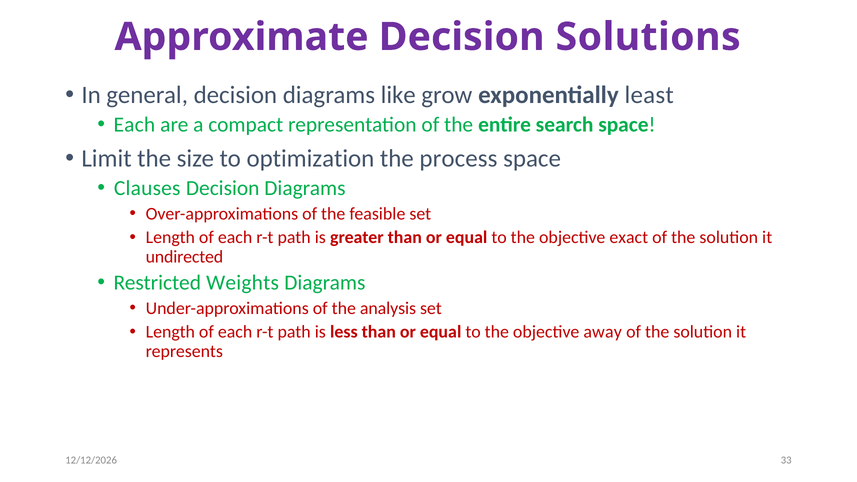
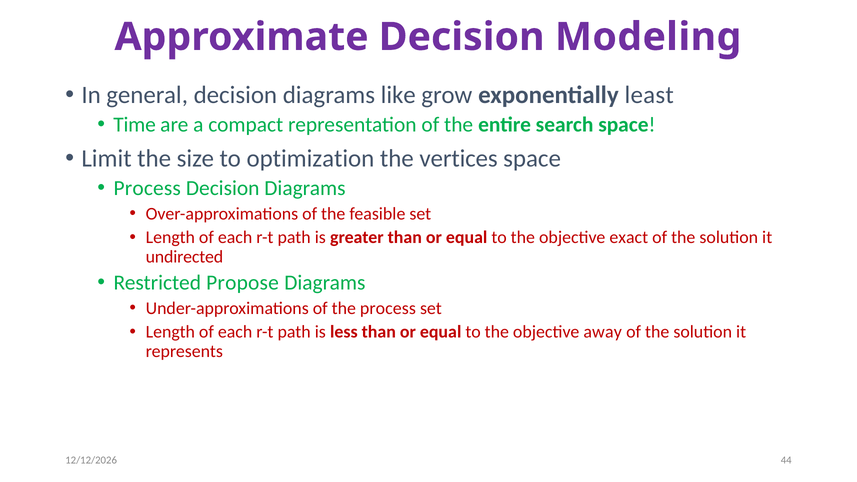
Solutions: Solutions -> Modeling (648, 37)
Each: Each -> Time (135, 125)
process: process -> vertices (459, 159)
Clauses: Clauses -> Process (147, 188)
Weights: Weights -> Propose (243, 283)
the analysis: analysis -> process (388, 308)
33: 33 -> 44 (786, 460)
